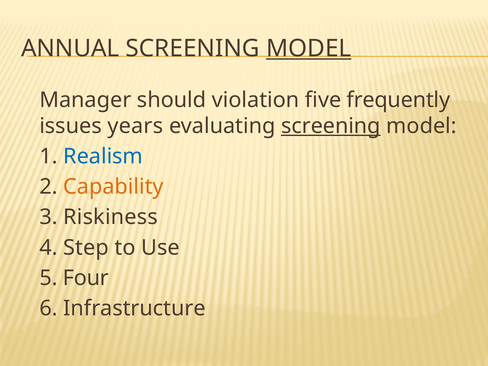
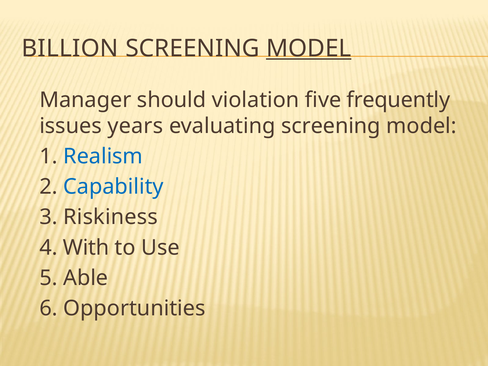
ANNUAL: ANNUAL -> BILLION (70, 48)
screening underline: present -> none (331, 126)
Capability colour: orange -> blue (113, 187)
Step: Step -> With (86, 248)
Four: Four -> Able (86, 278)
Infrastructure: Infrastructure -> Opportunities (134, 308)
